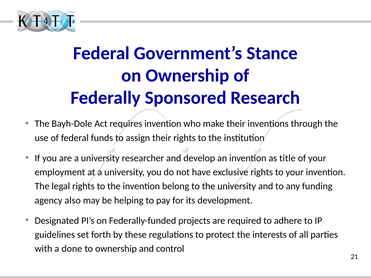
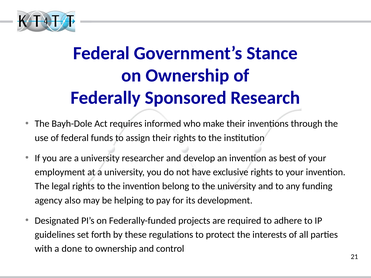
requires invention: invention -> informed (163, 124)
title: title -> best (288, 158)
